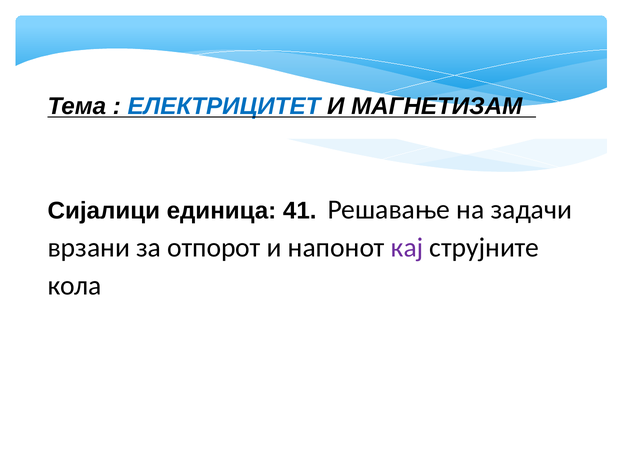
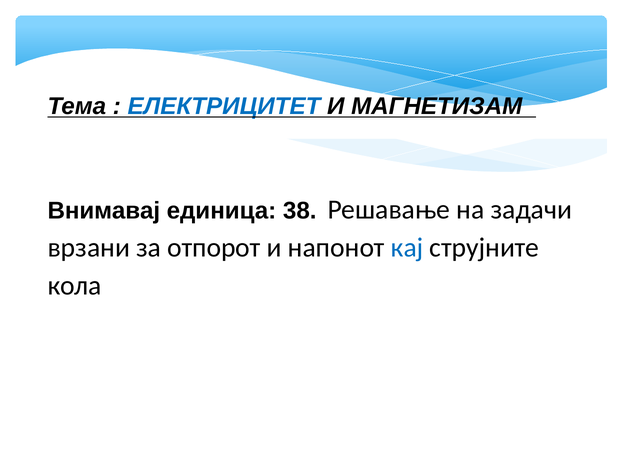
Сијалици: Сијалици -> Внимавај (104, 211)
41: 41 -> 38 (300, 211)
кај colour: purple -> blue (407, 248)
